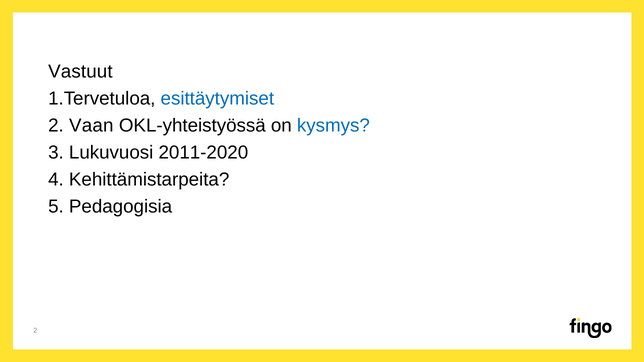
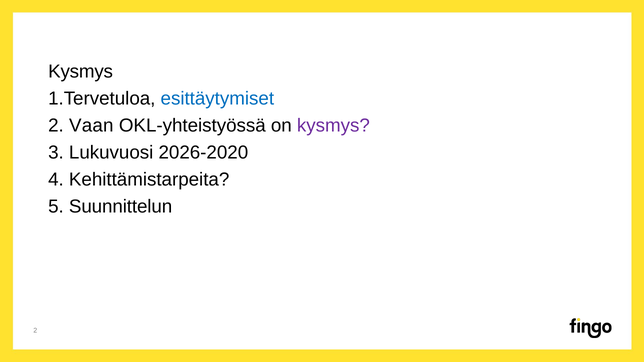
Vastuut: Vastuut -> Kysmys (81, 72)
kysmys colour: blue -> purple (333, 126)
2011-2020: 2011-2020 -> 2026-2020 (203, 153)
Pedagogisia: Pedagogisia -> Suunnittelun (121, 207)
